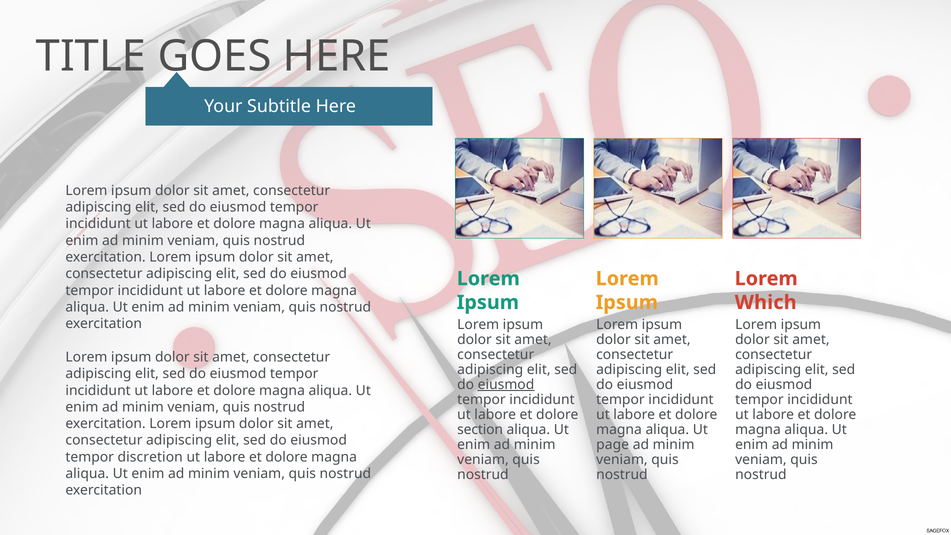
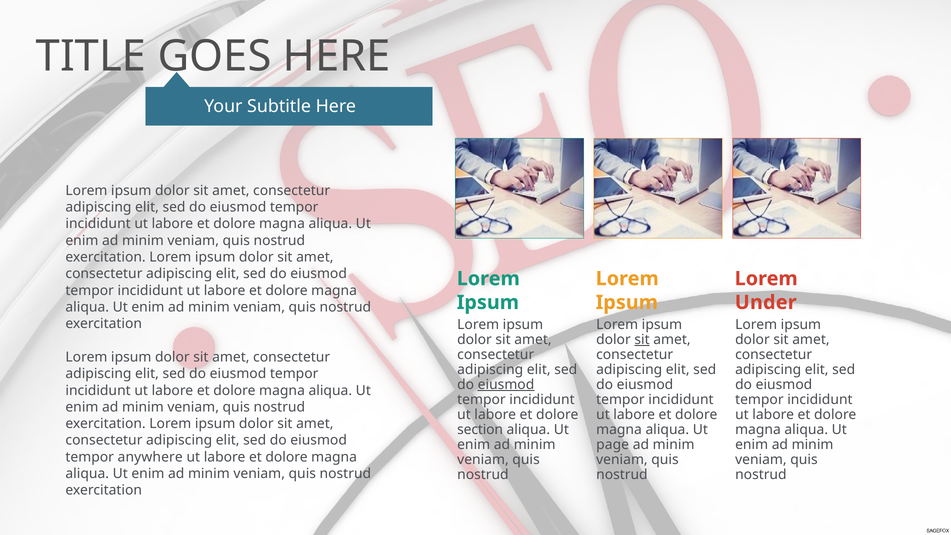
Which: Which -> Under (766, 302)
sit underline: none -> present (642, 339)
discretion: discretion -> anywhere (150, 457)
